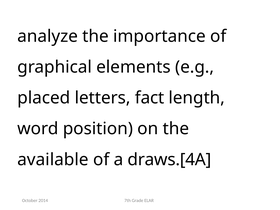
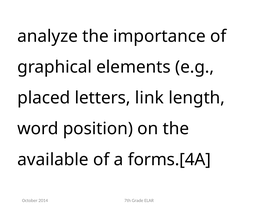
fact: fact -> link (149, 98)
draws.[4A: draws.[4A -> forms.[4A (169, 160)
